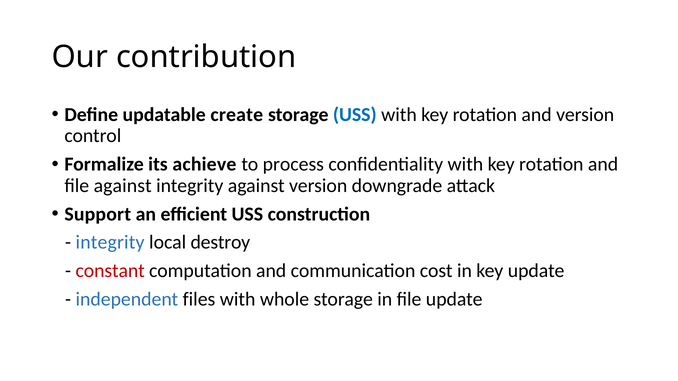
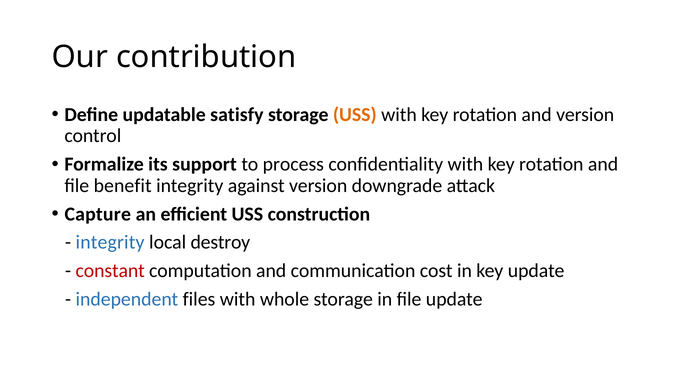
create: create -> satisfy (237, 115)
USS colour: blue -> orange (355, 115)
achieve: achieve -> support (205, 164)
file against: against -> benefit (123, 186)
Support: Support -> Capture (98, 214)
